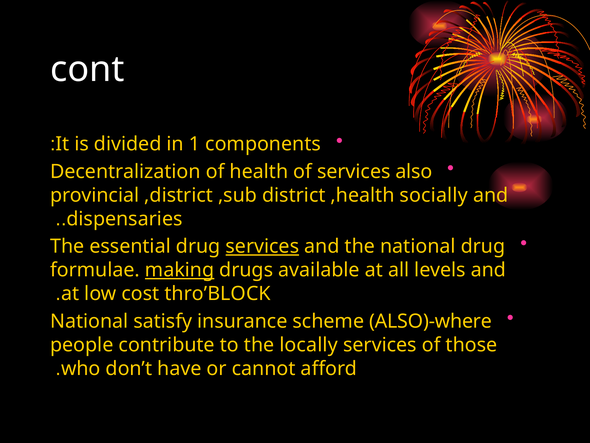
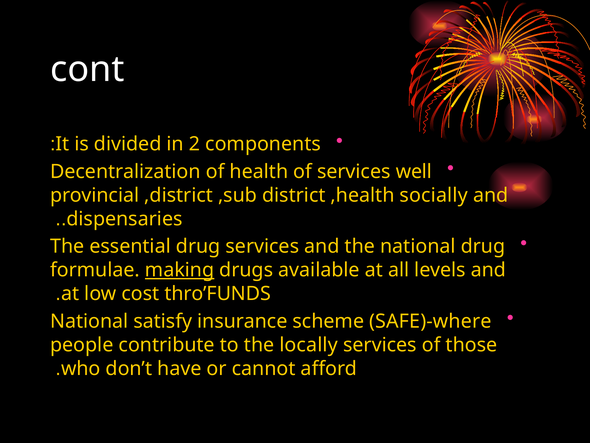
1: 1 -> 2 (195, 144)
also: also -> well (414, 171)
services underline: present -> none (262, 246)
thro’BLOCK: thro’BLOCK -> thro’FUNDS (218, 293)
ALSO)-where: ALSO)-where -> SAFE)-where (430, 321)
